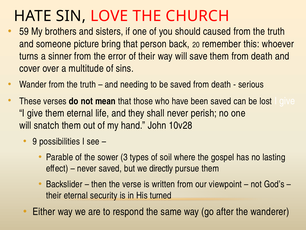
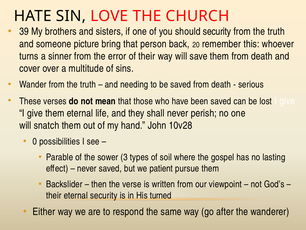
59: 59 -> 39 (24, 32)
should caused: caused -> security (217, 32)
9: 9 -> 0 (35, 141)
directly: directly -> patient (161, 168)
